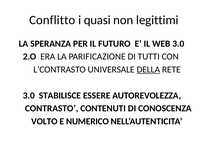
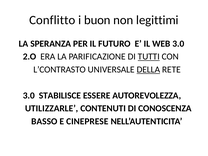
quasi: quasi -> buon (97, 20)
TUTTI underline: none -> present (149, 57)
CONTRASTO: CONTRASTO -> UTILIZZARLE (52, 108)
VOLTO: VOLTO -> BASSO (44, 121)
NUMERICO: NUMERICO -> CINEPRESE (87, 121)
